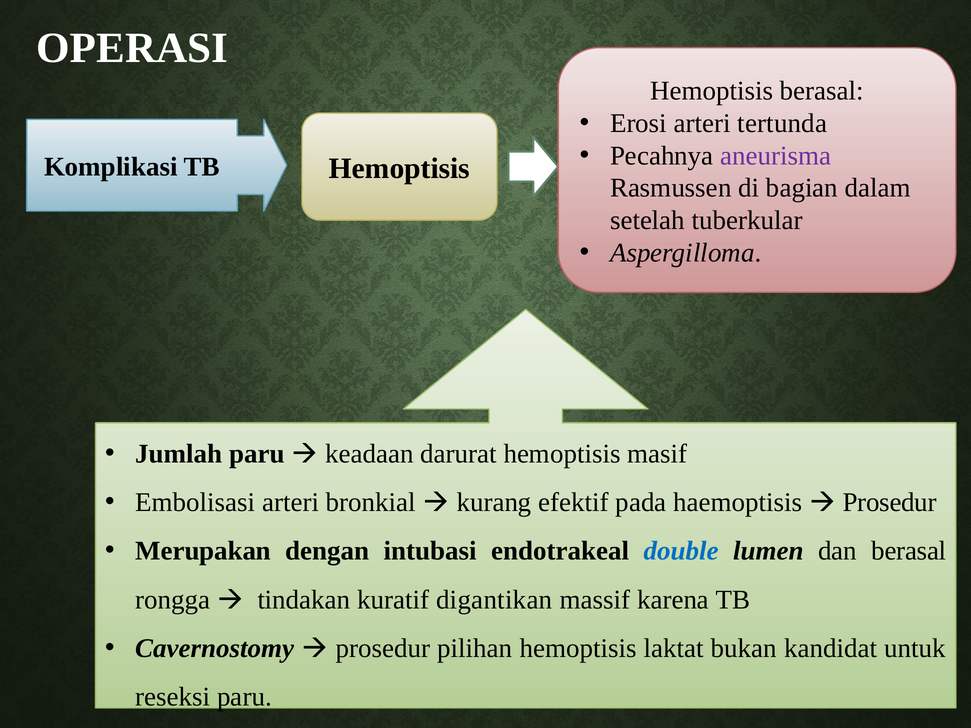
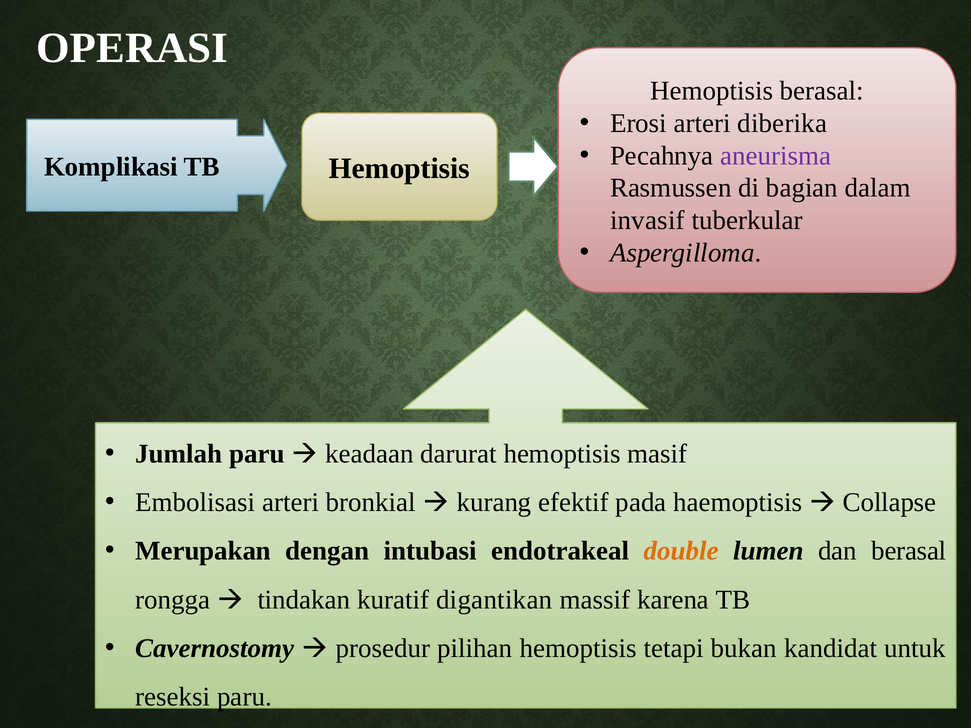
tertunda: tertunda -> diberika (782, 123)
setelah: setelah -> invasif (647, 221)
Prosedur: Prosedur -> Collapse (890, 503)
double colour: blue -> orange (681, 551)
laktat: laktat -> tetapi (674, 648)
